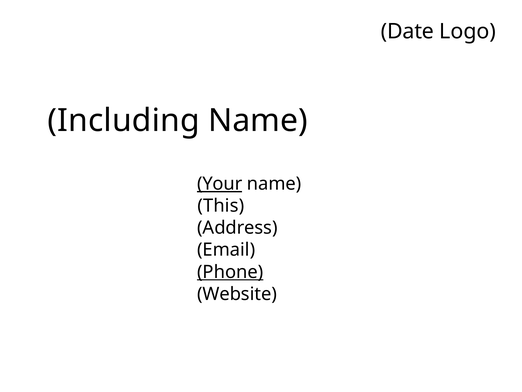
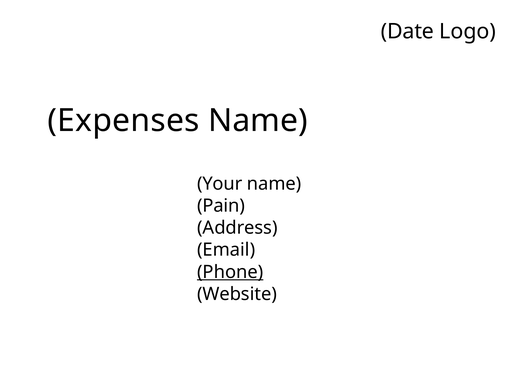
Including: Including -> Expenses (124, 121)
Your underline: present -> none (220, 184)
This: This -> Pain (221, 206)
